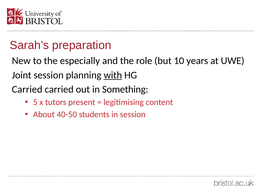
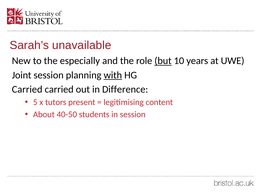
preparation: preparation -> unavailable (82, 45)
but underline: none -> present (163, 61)
Something: Something -> Difference (125, 89)
